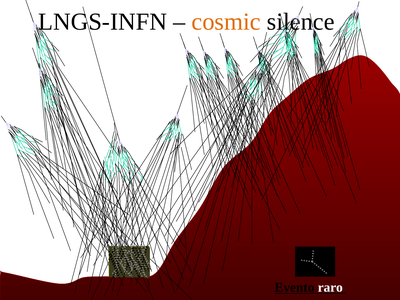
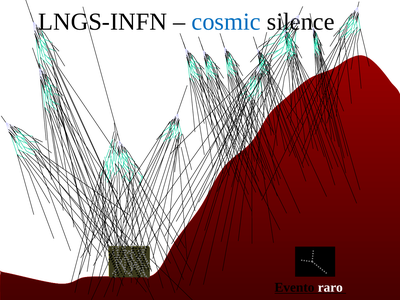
cosmic colour: orange -> blue (226, 22)
